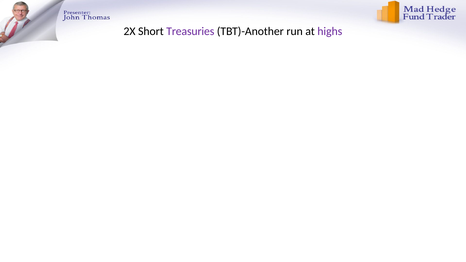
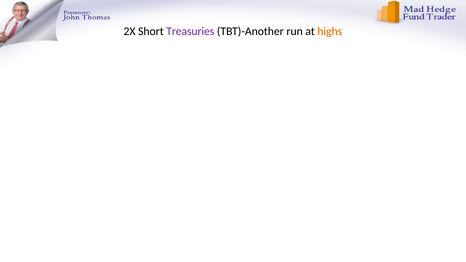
highs colour: purple -> orange (330, 31)
